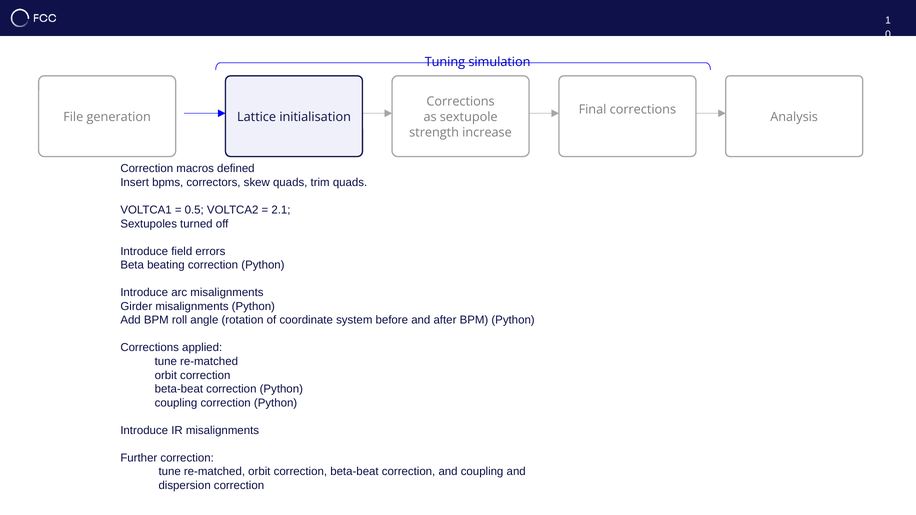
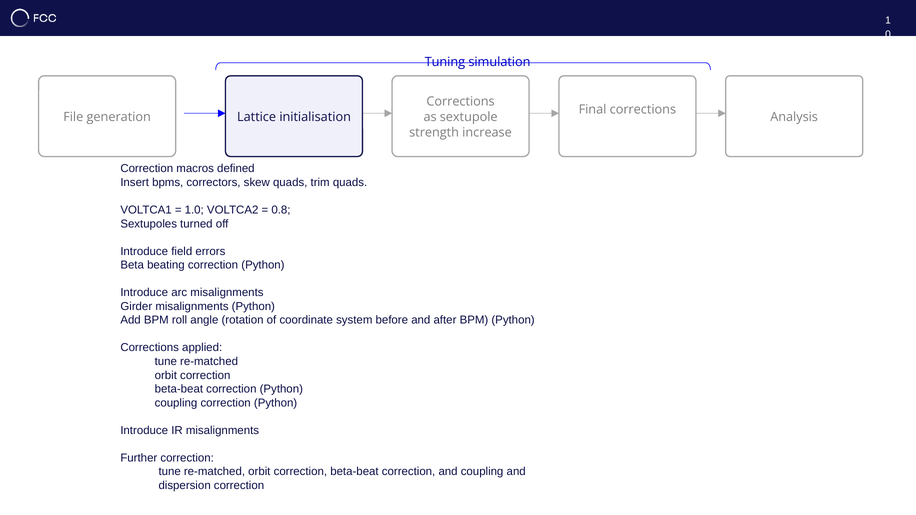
0.5: 0.5 -> 1.0 (194, 210)
2.1: 2.1 -> 0.8 (281, 210)
